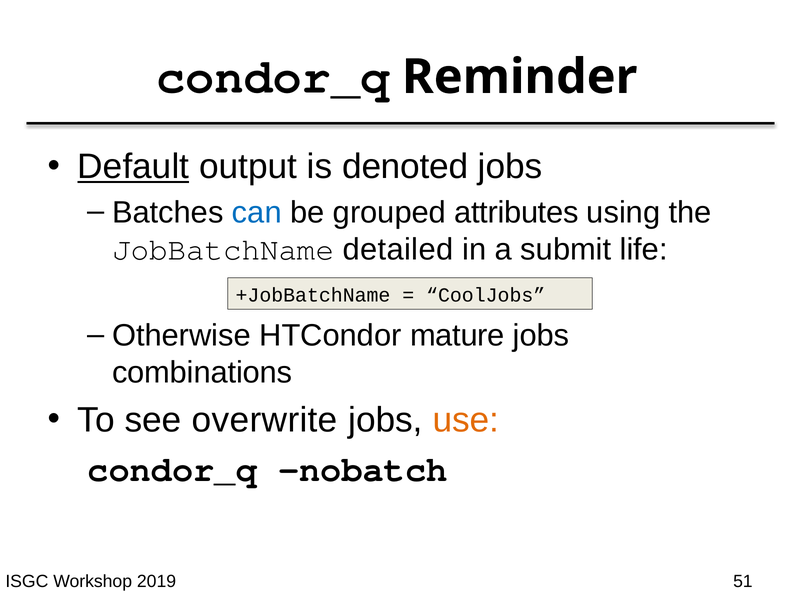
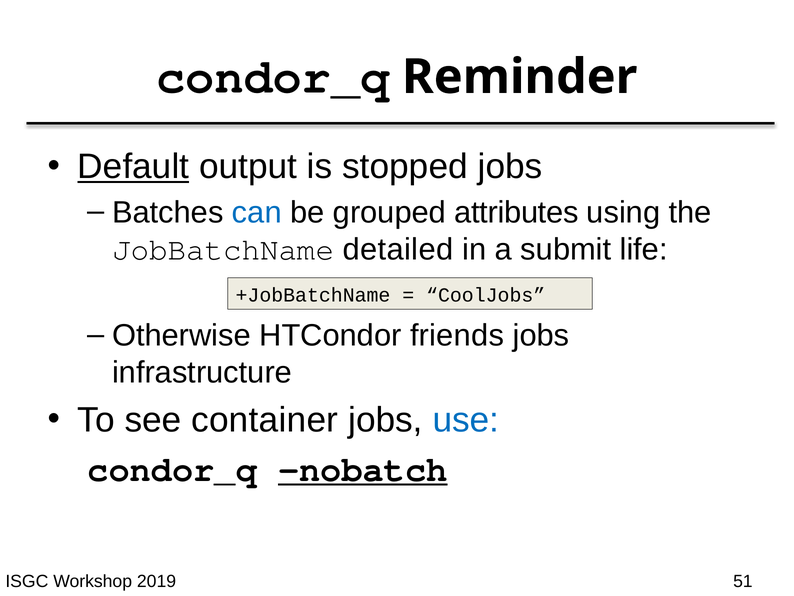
denoted: denoted -> stopped (405, 167)
mature: mature -> friends (457, 335)
combinations: combinations -> infrastructure (202, 372)
overwrite: overwrite -> container (265, 420)
use colour: orange -> blue (466, 420)
nobatch underline: none -> present (363, 469)
